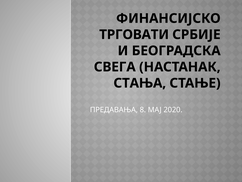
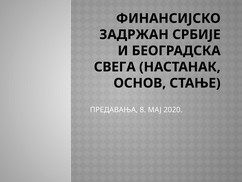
ТРГОВАТИ: ТРГОВАТИ -> ЗАДРЖАН (134, 35)
СТАЊА: СТАЊА -> ОСНОВ (140, 83)
